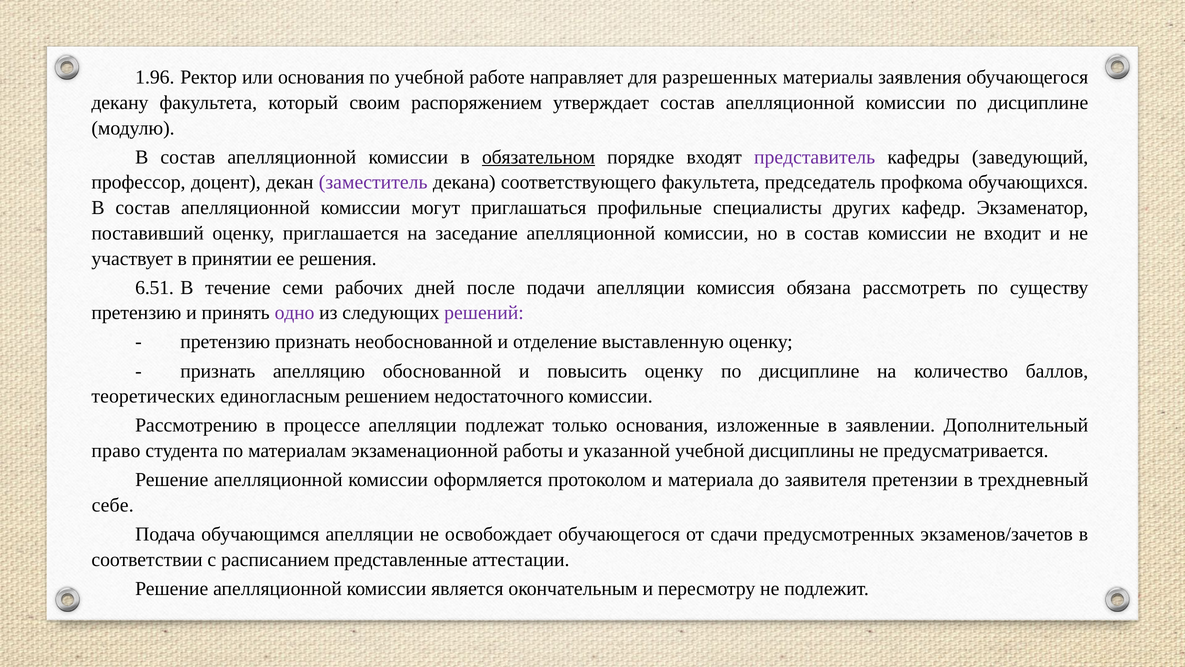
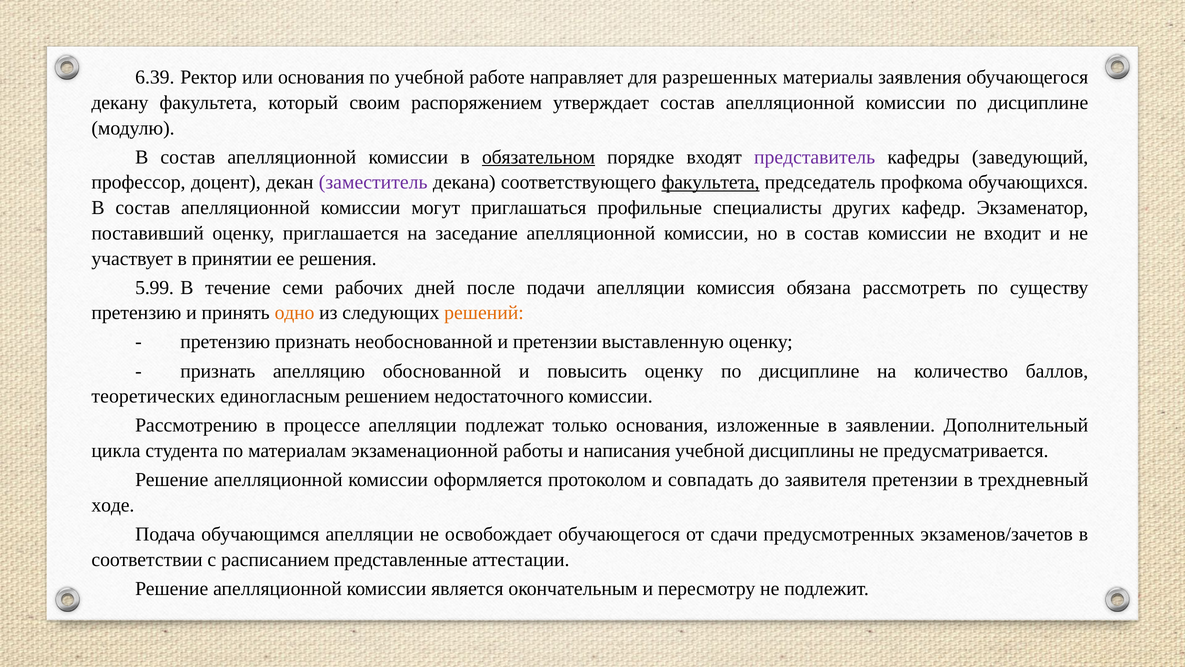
1.96: 1.96 -> 6.39 (155, 77)
факультета underline: none -> present (711, 182)
6.51: 6.51 -> 5.99 (155, 287)
одно colour: purple -> orange (295, 313)
решений colour: purple -> orange (484, 313)
и отделение: отделение -> претензии (555, 342)
право: право -> цикла (116, 450)
указанной: указанной -> написания (627, 450)
материала: материала -> совпадать (711, 480)
себе: себе -> ходе (113, 505)
